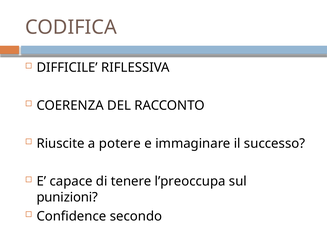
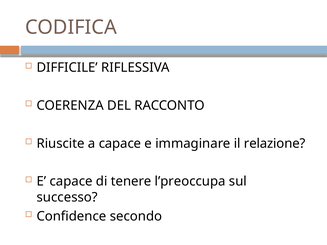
a potere: potere -> capace (120, 144)
successo: successo -> relazione (275, 144)
punizioni: punizioni -> successo (67, 197)
